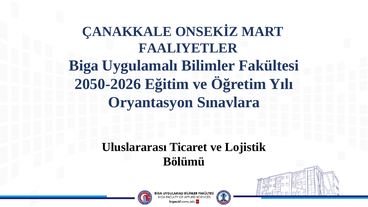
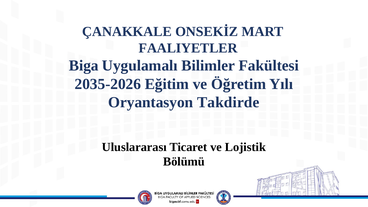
2050-2026: 2050-2026 -> 2035-2026 (108, 84)
Sınavlara: Sınavlara -> Takdirde (228, 102)
